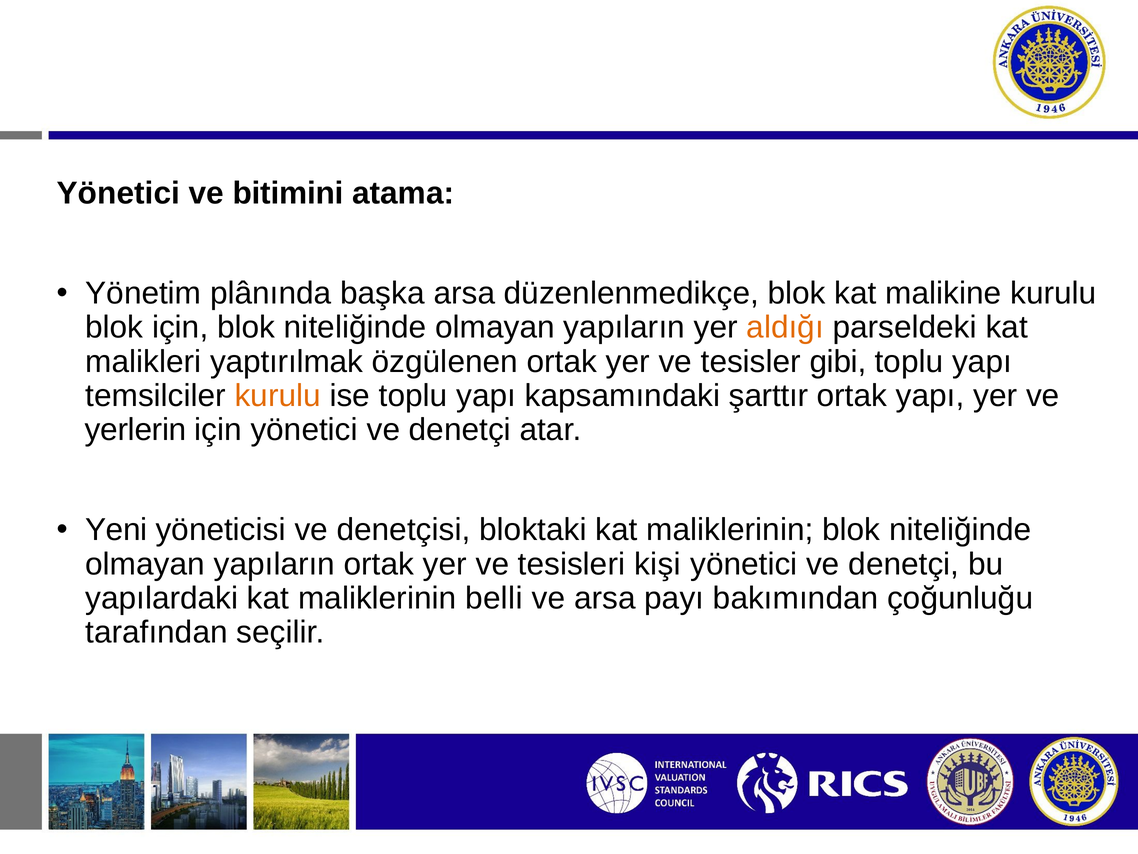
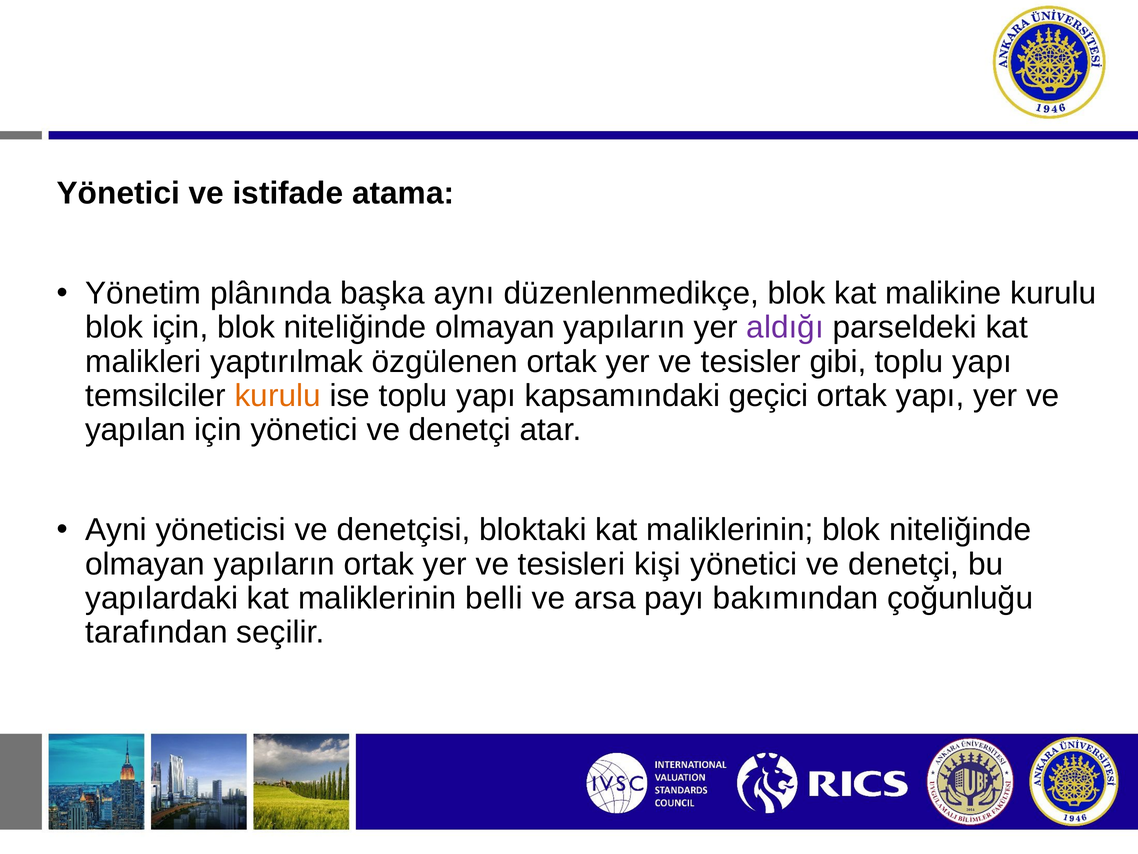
bitimini: bitimini -> istifade (288, 193)
başka arsa: arsa -> aynı (464, 293)
aldığı colour: orange -> purple (785, 327)
şarttır: şarttır -> geçici (769, 396)
yerlerin: yerlerin -> yapılan (136, 430)
Yeni: Yeni -> Ayni (116, 530)
